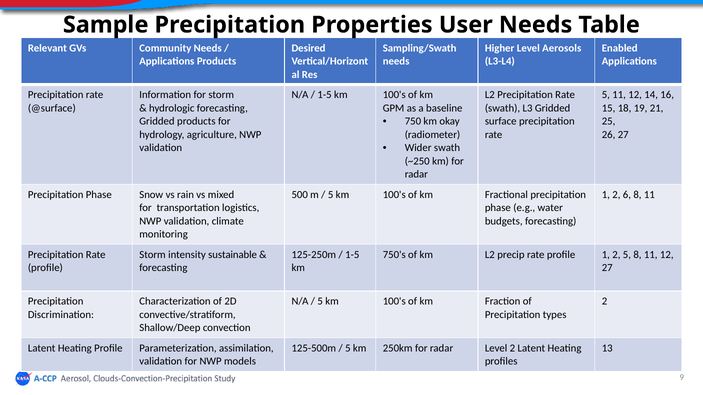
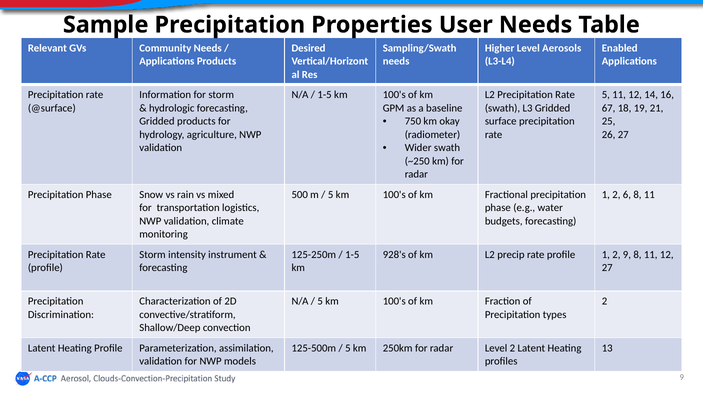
15: 15 -> 67 (609, 108)
sustainable: sustainable -> instrument (233, 255)
750's: 750's -> 928's (394, 255)
2 5: 5 -> 9 (627, 255)
